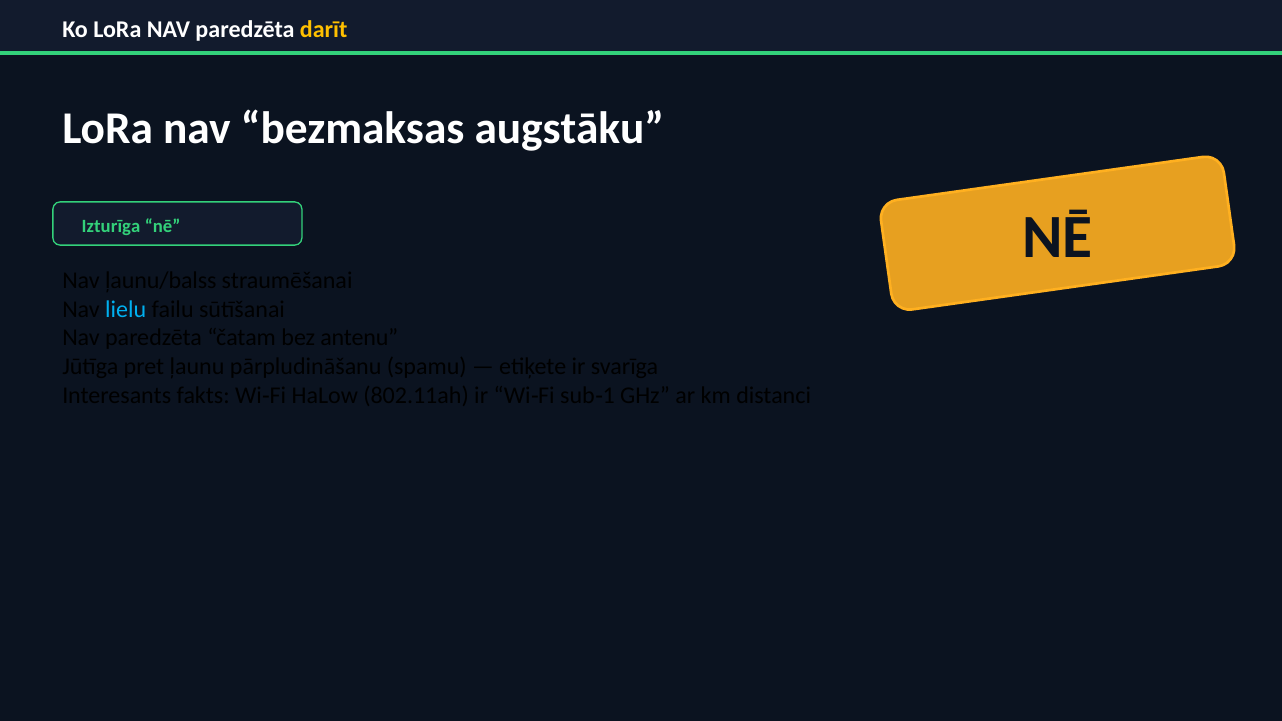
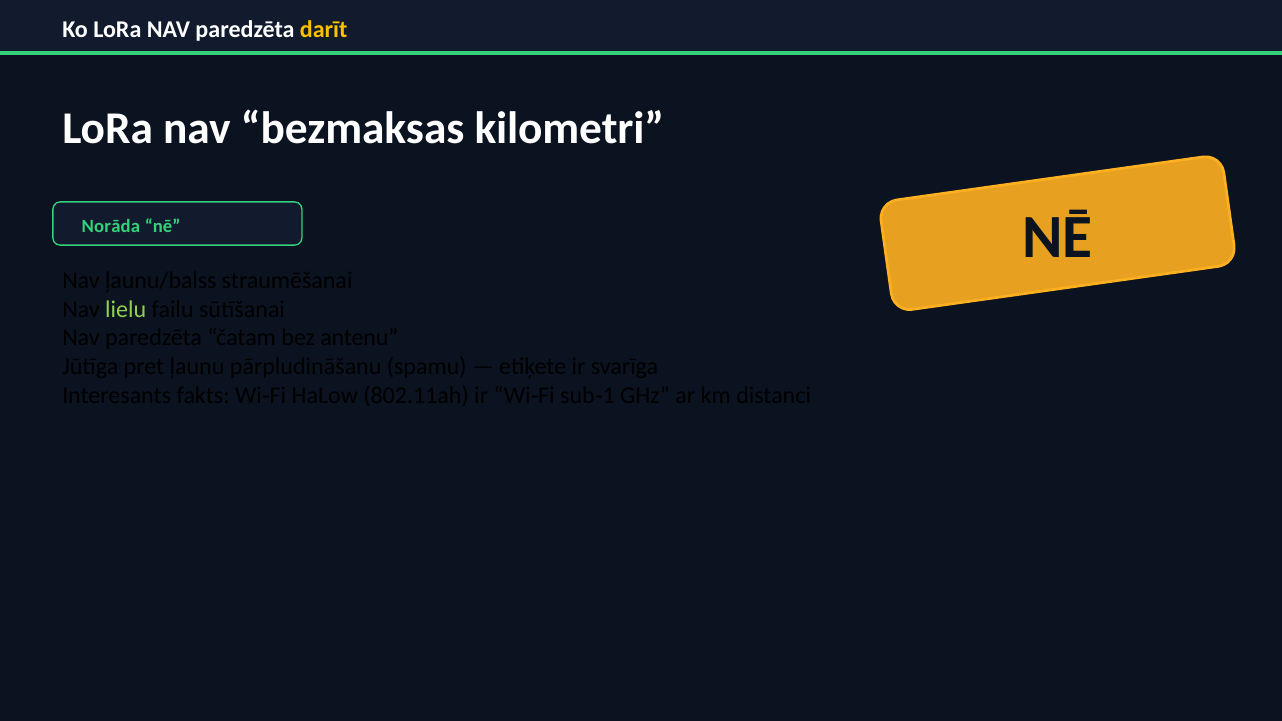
augstāku: augstāku -> kilometri (569, 128)
Izturīga: Izturīga -> Norāda (111, 226)
lielu colour: light blue -> light green (126, 309)
